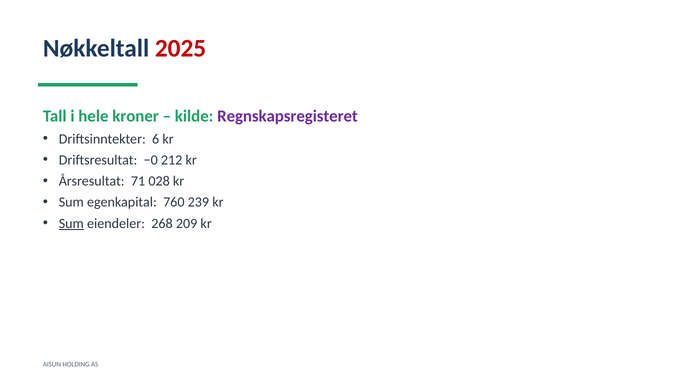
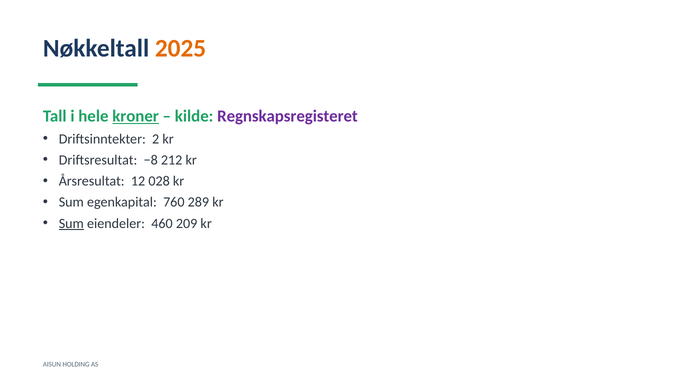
2025 colour: red -> orange (181, 48)
kroner underline: none -> present (136, 116)
6: 6 -> 2 (156, 139)
−0: −0 -> −8 (151, 160)
71: 71 -> 12 (138, 181)
239: 239 -> 289 (198, 202)
268: 268 -> 460 (162, 223)
